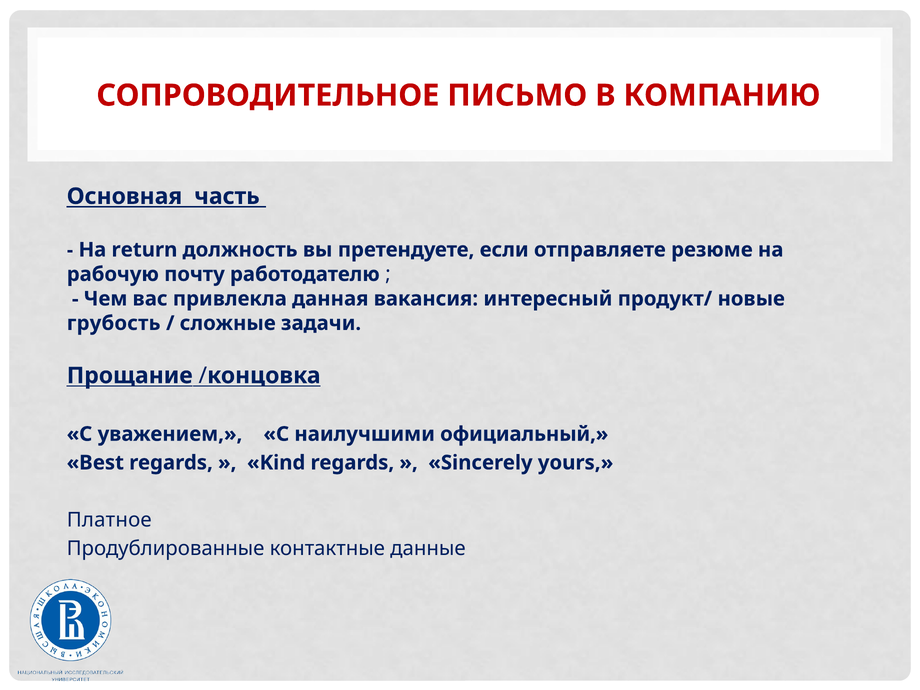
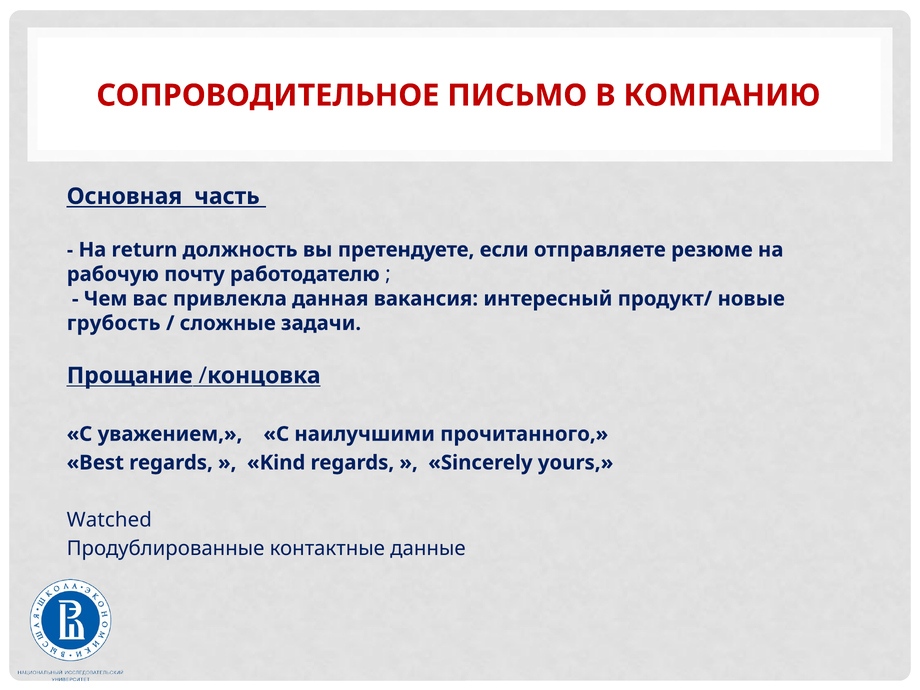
официальный: официальный -> прочитанного (524, 434)
Платное: Платное -> Watched (109, 520)
